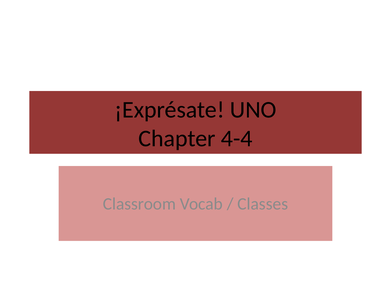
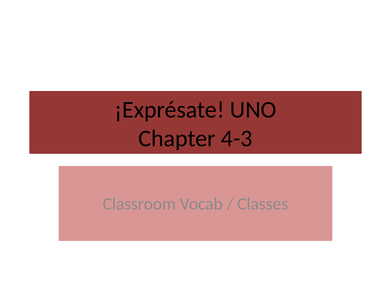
4-4: 4-4 -> 4-3 (237, 139)
